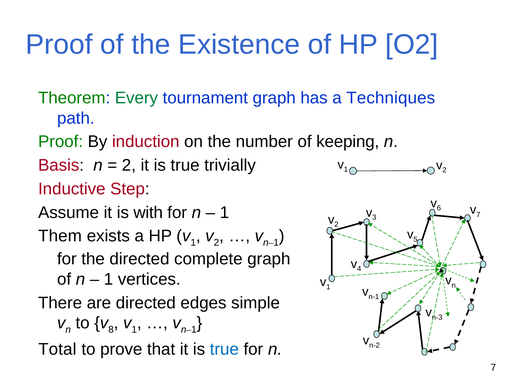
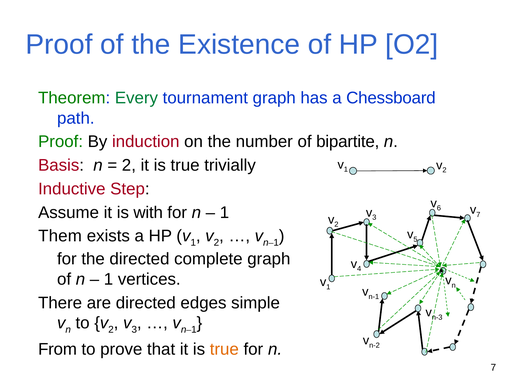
Techniques: Techniques -> Chessboard (391, 98)
keeping: keeping -> bipartite (348, 142)
8: 8 -> 2 (111, 330)
1: 1 -> 3 (134, 330)
Total: Total -> From (58, 350)
true colour: blue -> orange (224, 350)
